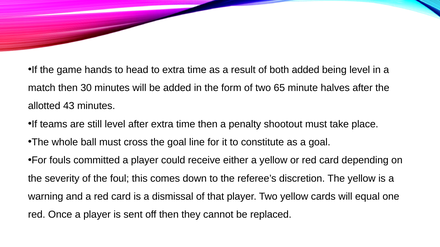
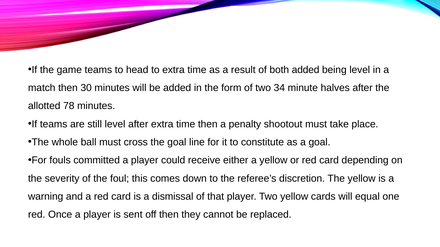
game hands: hands -> teams (98, 70)
65: 65 -> 34 (279, 88)
43: 43 -> 78 (69, 106)
